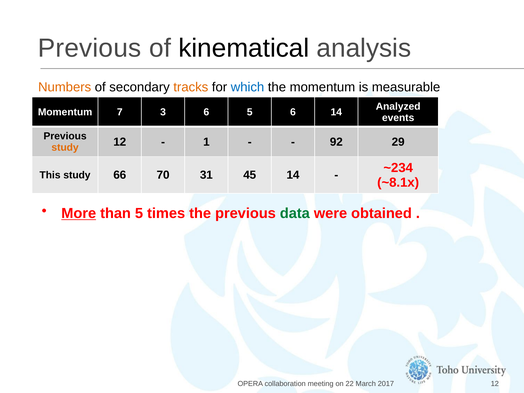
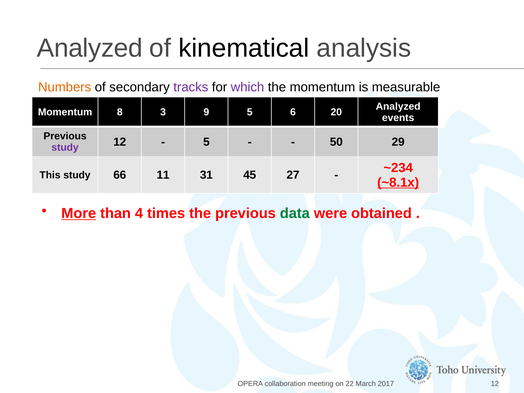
Previous: Previous -> Analyzed (90, 48)
tracks colour: orange -> purple (191, 87)
which colour: blue -> purple (248, 87)
7: 7 -> 8 (120, 112)
3 6: 6 -> 9 (206, 112)
6 14: 14 -> 20 (336, 112)
study colour: orange -> purple (65, 148)
1: 1 -> 5 (206, 142)
92: 92 -> 50 (336, 142)
70: 70 -> 11 (163, 175)
45 14: 14 -> 27 (293, 175)
~8.1x underline: none -> present (398, 182)
than 5: 5 -> 4 (139, 213)
